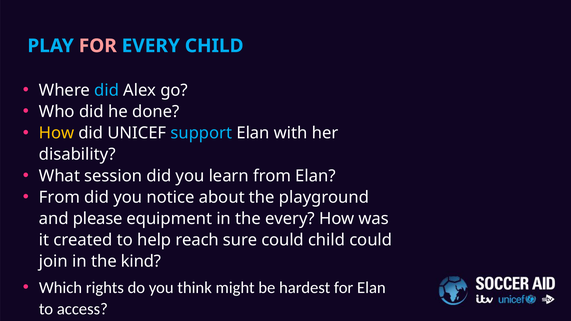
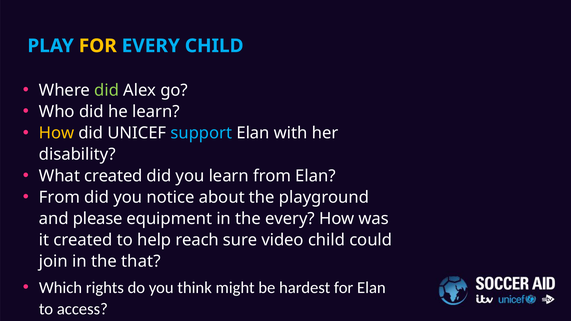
FOR colour: pink -> yellow (98, 46)
did colour: light blue -> light green (107, 90)
he done: done -> learn (156, 112)
What session: session -> created (113, 176)
sure could: could -> video (283, 240)
kind: kind -> that (141, 262)
